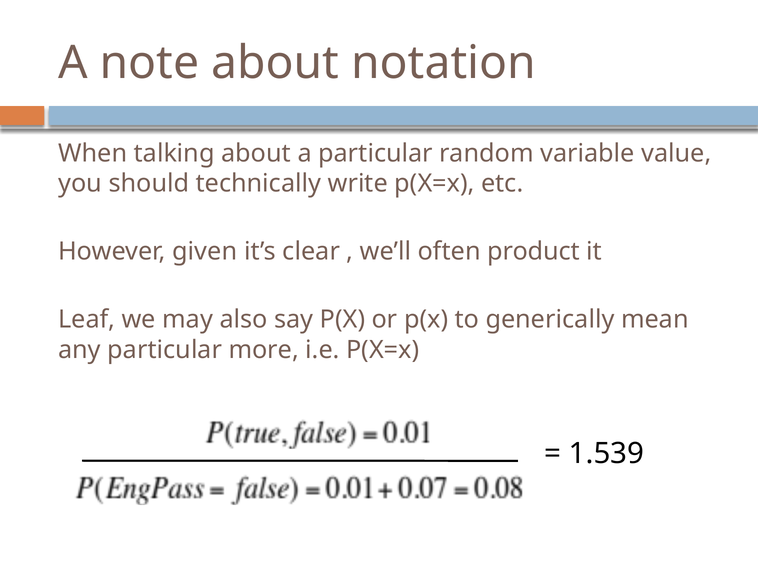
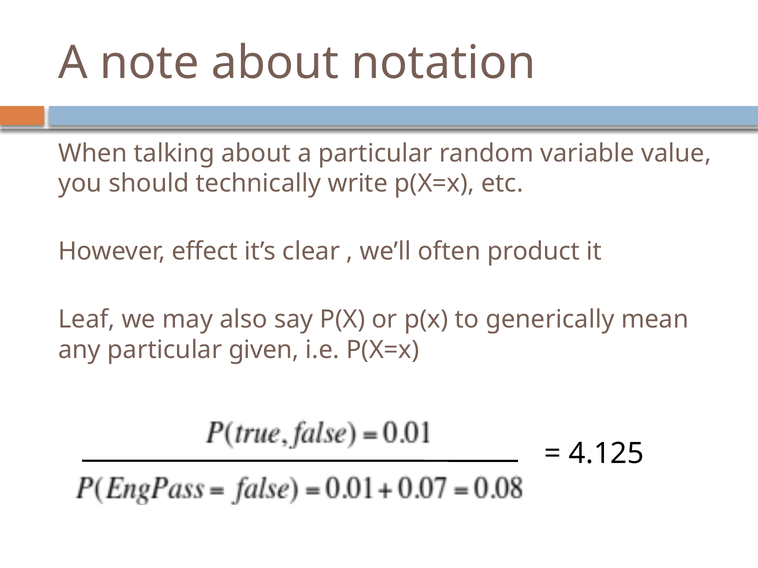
given: given -> effect (205, 252)
more: more -> given (264, 350)
1.539: 1.539 -> 4.125 (606, 454)
